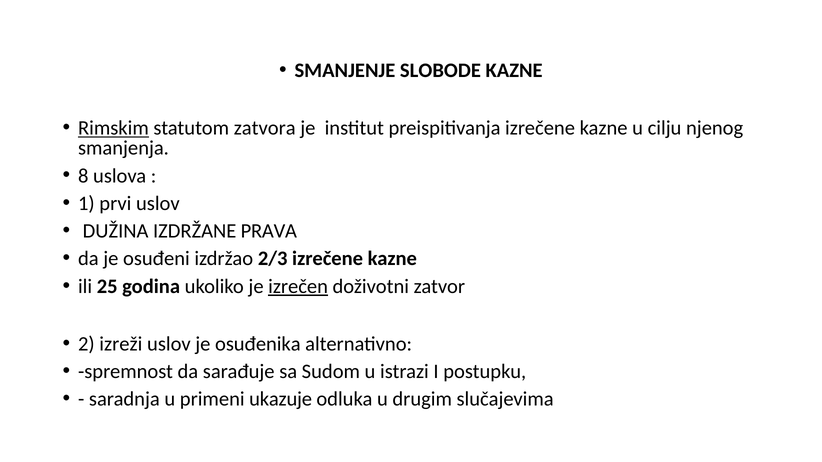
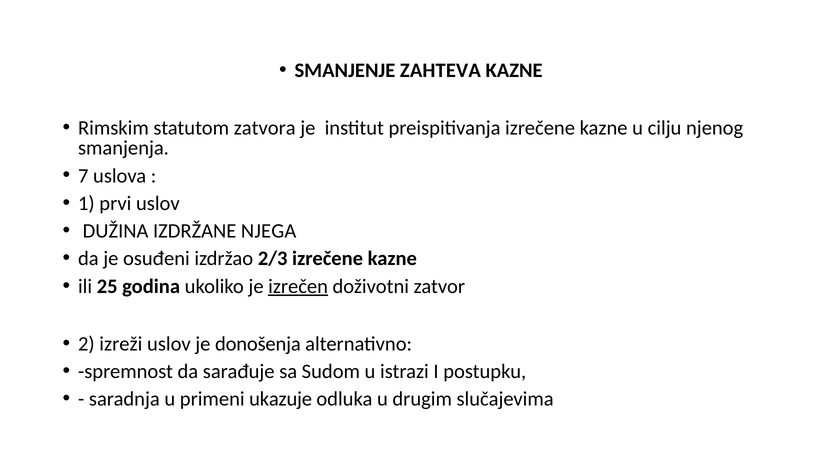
SLOBODE: SLOBODE -> ZAHTEVA (440, 71)
Rimskim underline: present -> none (113, 128)
8: 8 -> 7 (83, 176)
PRAVA: PRAVA -> NJEGA (269, 231)
osuđenika: osuđenika -> donošenja (258, 344)
